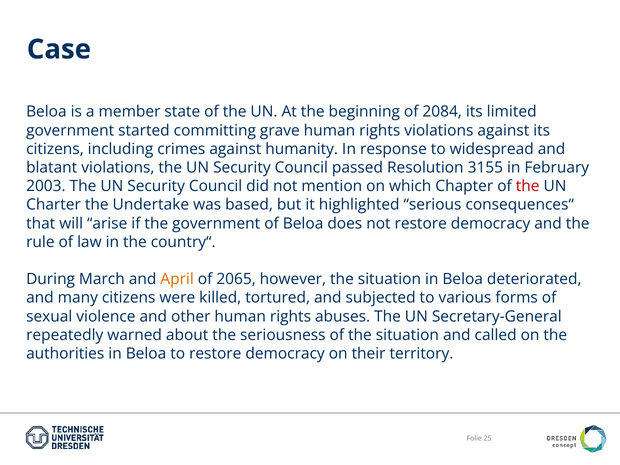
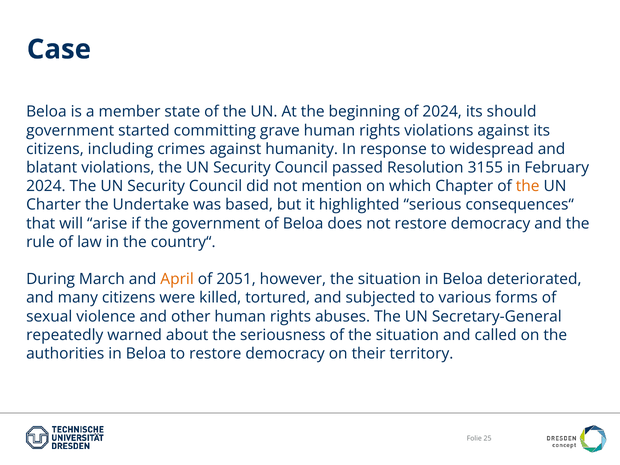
of 2084: 2084 -> 2024 (442, 112)
limited: limited -> should (512, 112)
2003: 2003 -> 2024 (46, 186)
the colour: red -> orange (528, 186)
2065: 2065 -> 2051 (236, 279)
